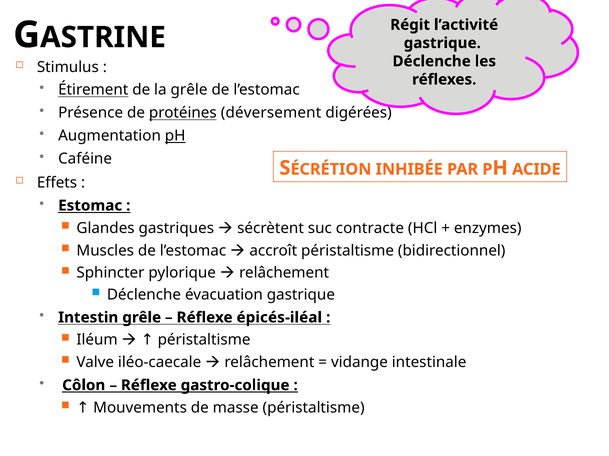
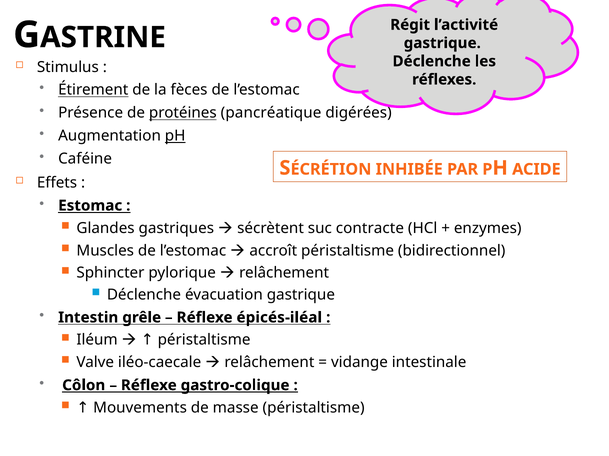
la grêle: grêle -> fèces (189, 90)
déversement: déversement -> pancréatique (271, 113)
